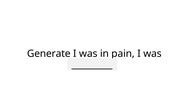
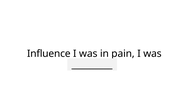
Generate: Generate -> Influence (49, 54)
